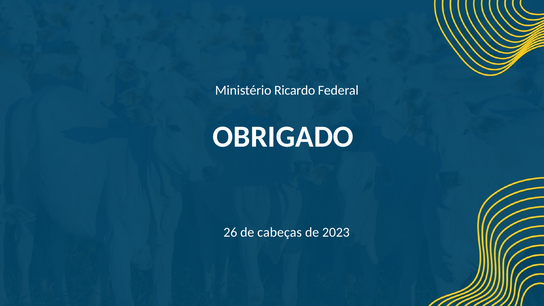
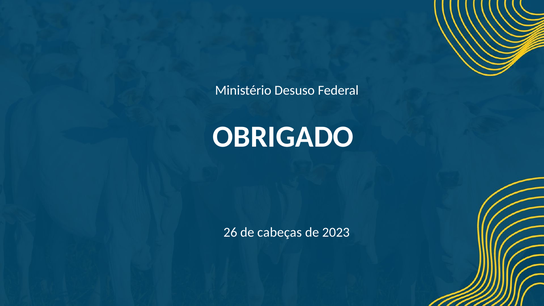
Ricardo: Ricardo -> Desuso (295, 90)
